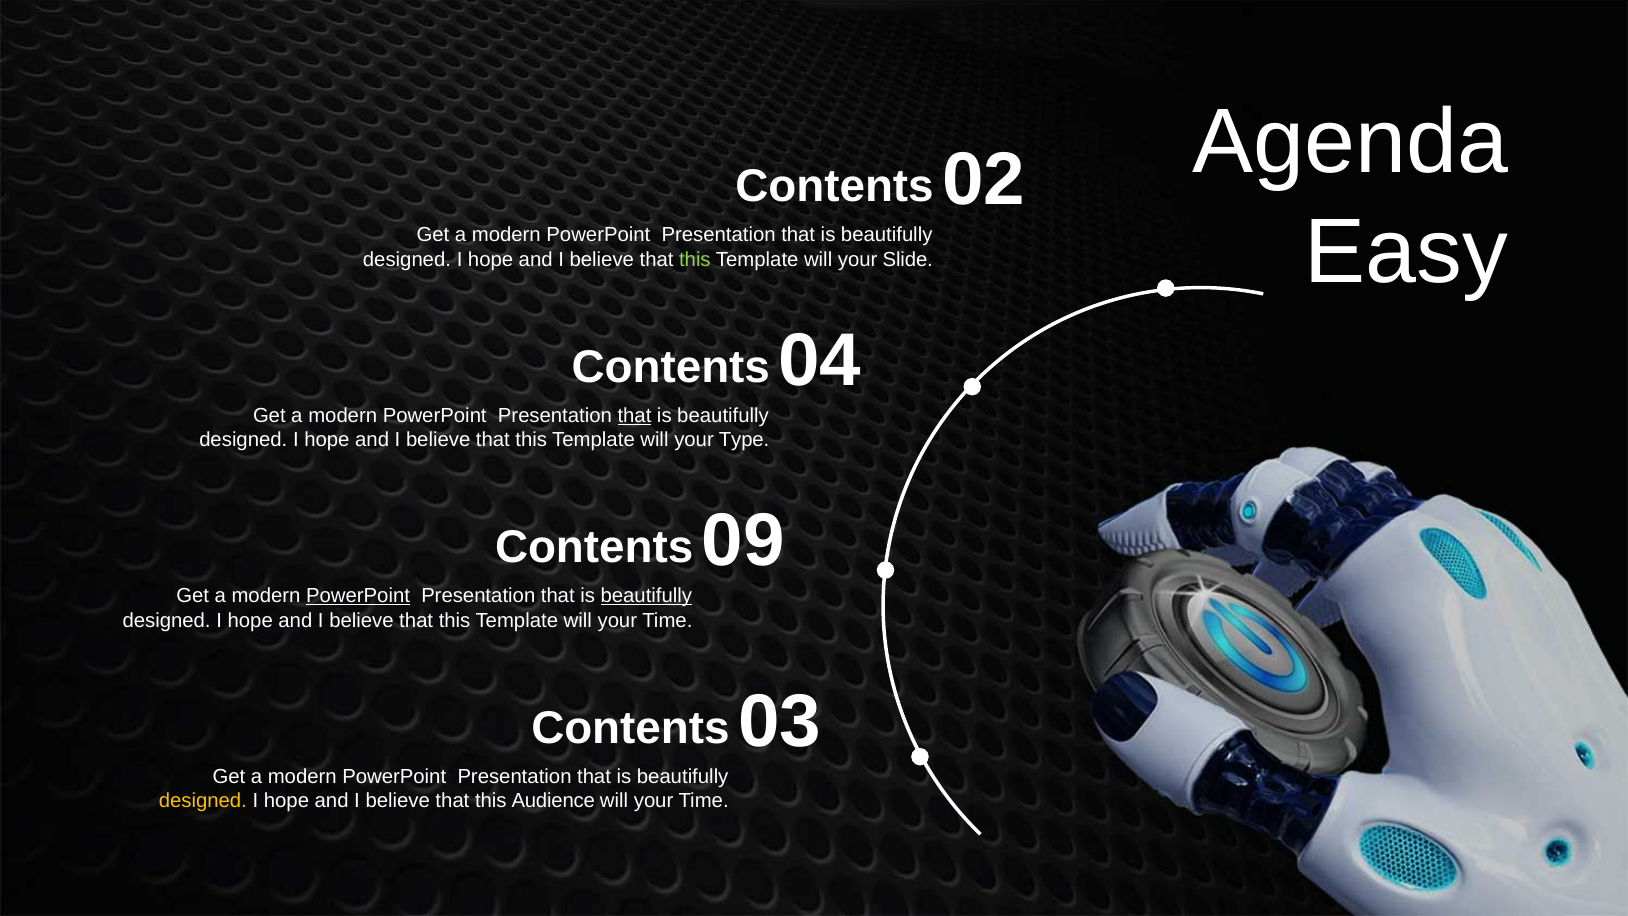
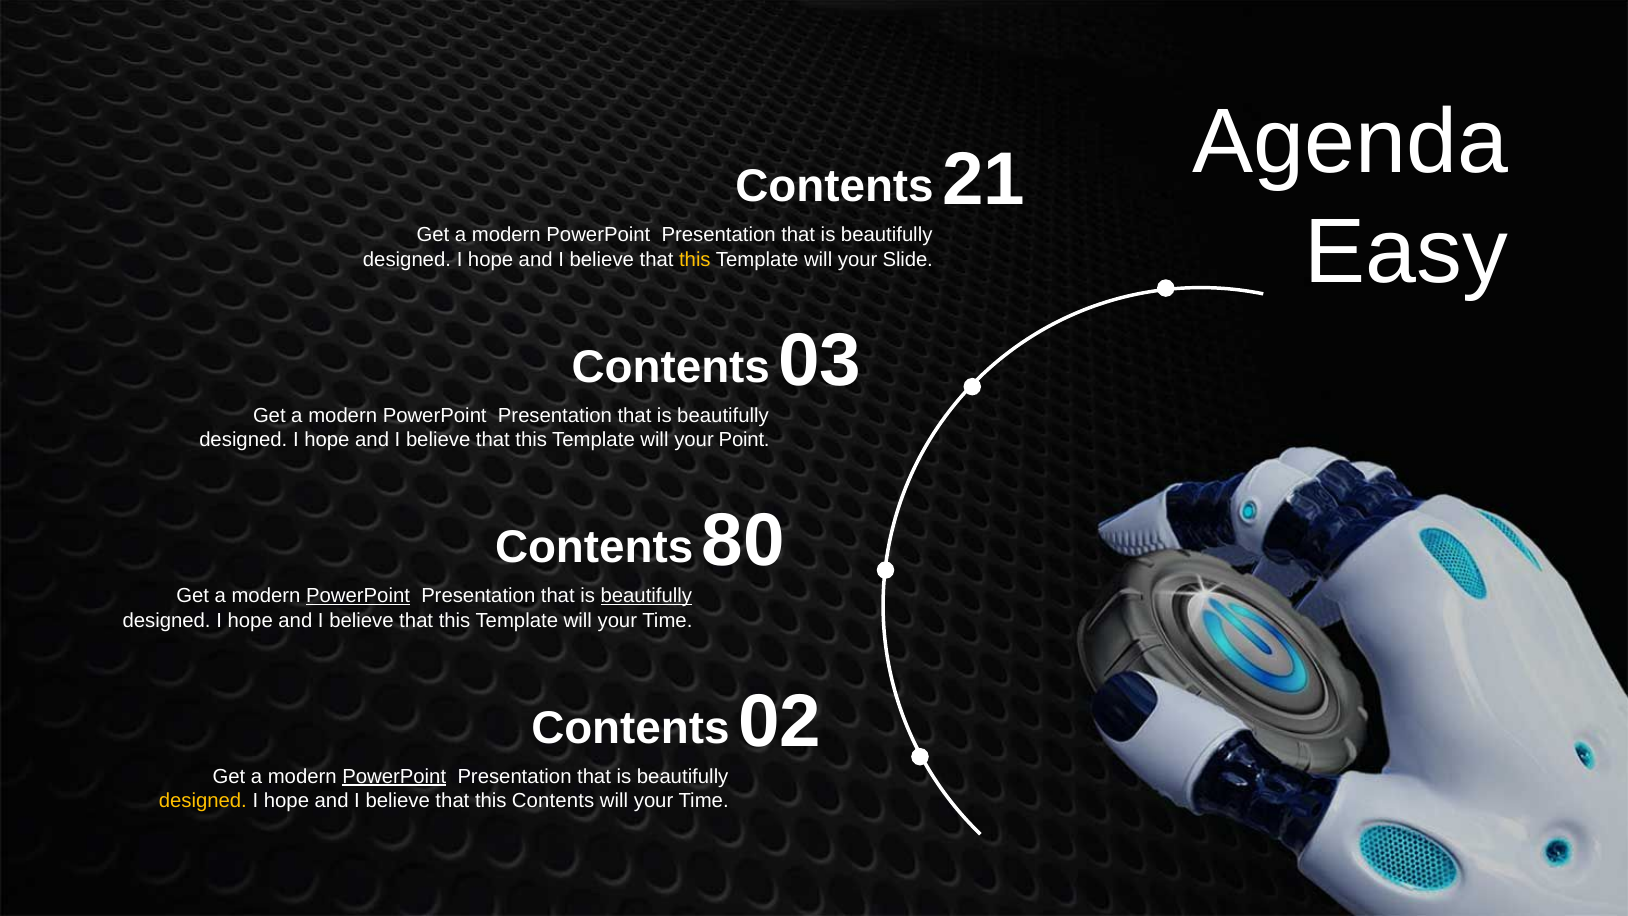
02: 02 -> 21 (984, 180)
this colour: light green -> yellow (695, 259)
04: 04 -> 03 (820, 360)
that underline: present -> none (635, 415)
Type: Type -> Point (744, 440)
09: 09 -> 80 (743, 541)
03: 03 -> 02 (780, 721)
PowerPoint underline: none -> present (394, 776)
this Audience: Audience -> Contents (553, 801)
